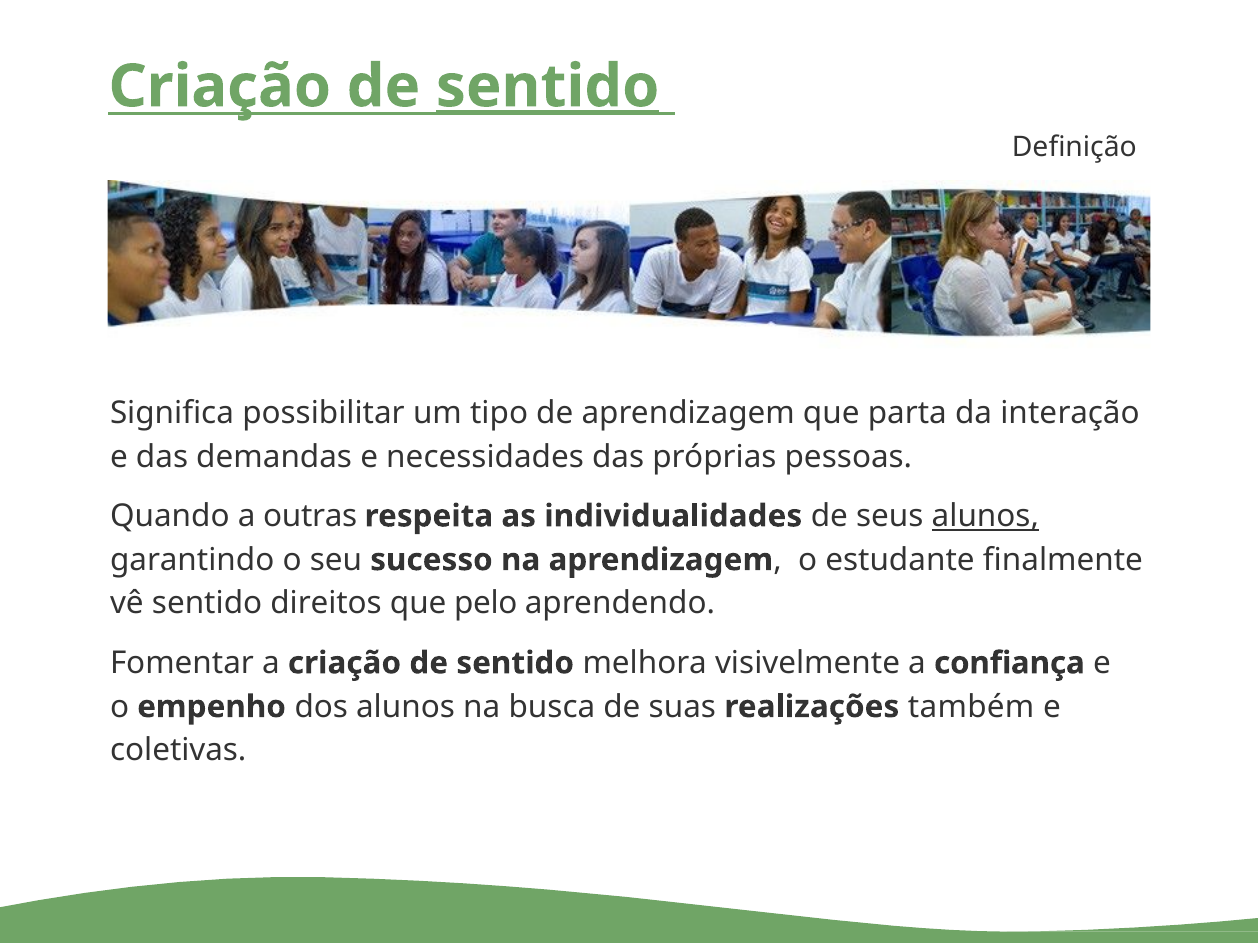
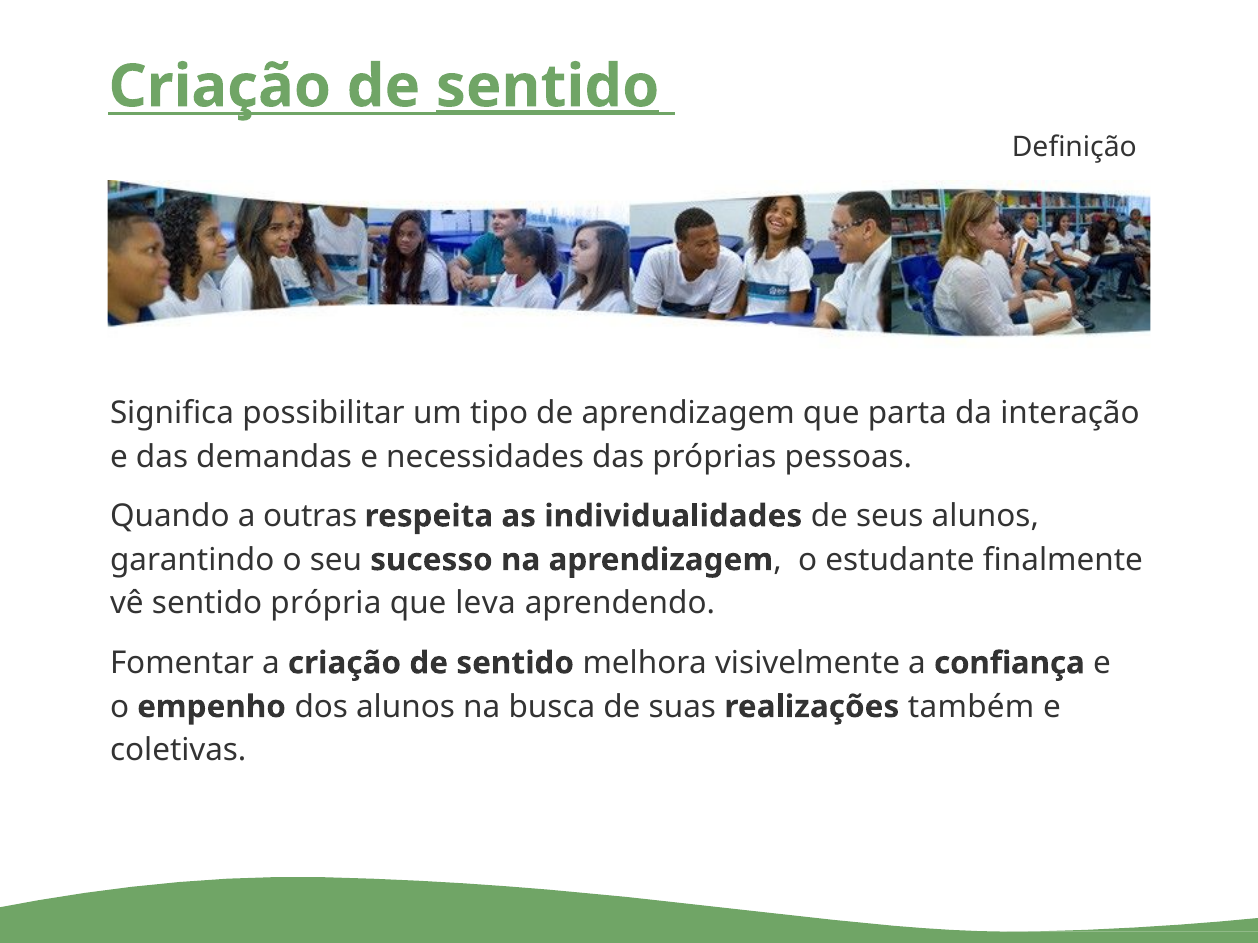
alunos underline: present -> none (985, 516)
direitos: direitos -> própria (326, 604)
pelo: pelo -> leva (486, 604)
